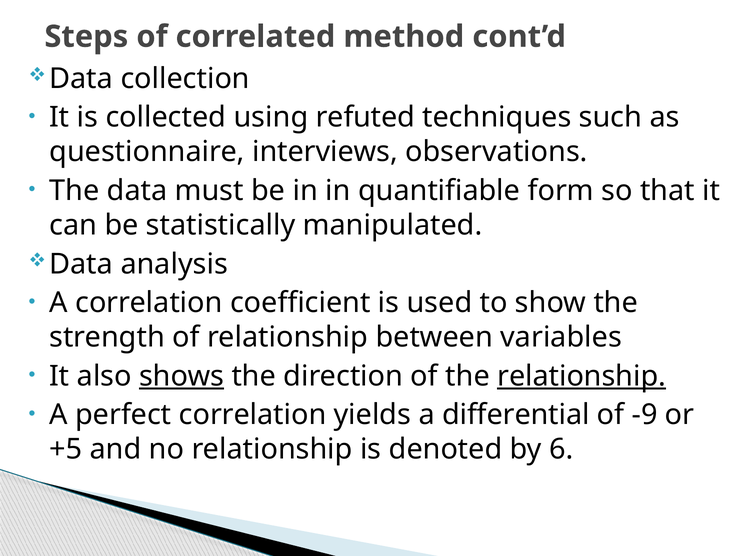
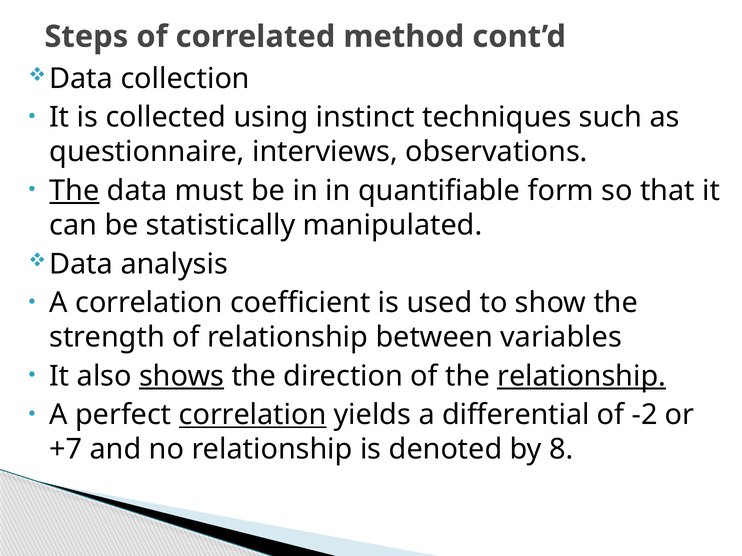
refuted: refuted -> instinct (365, 117)
The underline: none -> present (74, 191)
correlation underline: none -> present (253, 415)
-9: -9 -> -2 (645, 415)
+5: +5 -> +7 (66, 450)
6: 6 -> 8 (561, 450)
